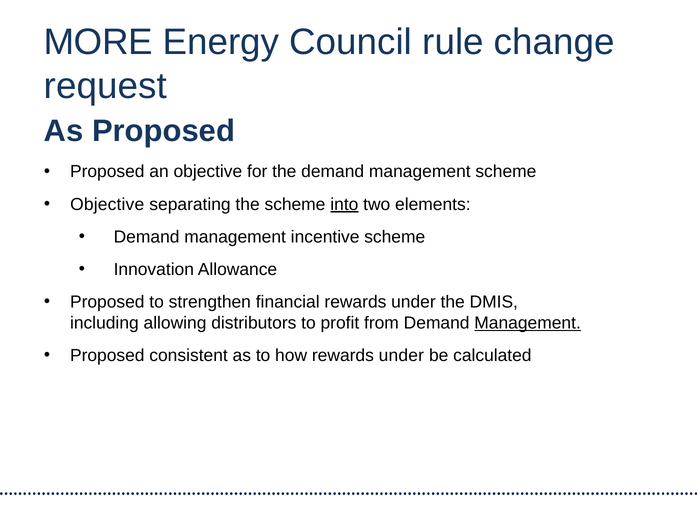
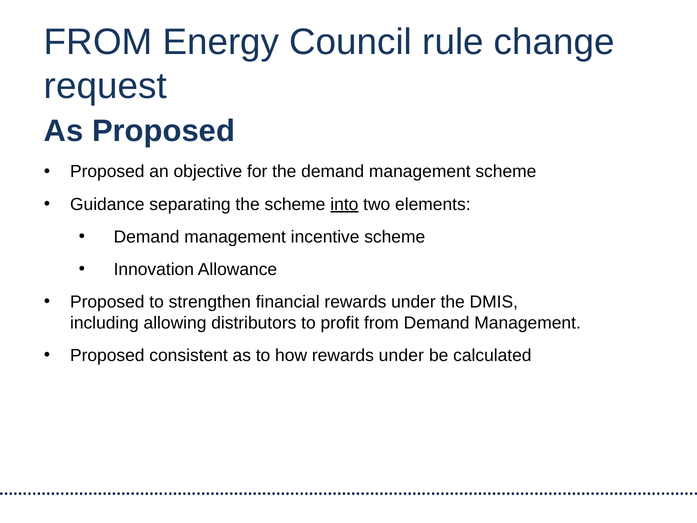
MORE: MORE -> FROM (98, 42)
Objective: Objective -> Guidance (107, 204)
Management underline: present -> none (528, 323)
